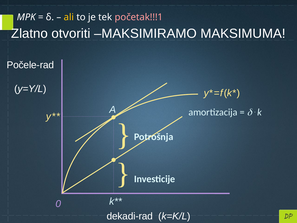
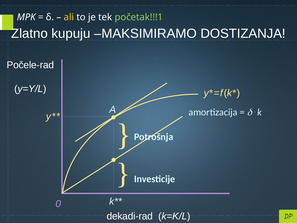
početak!!!1 colour: pink -> light green (139, 17)
otvoriti: otvoriti -> kupuju (71, 34)
MAKSIMUMA: MAKSIMUMA -> DOSTIZANJA (243, 34)
